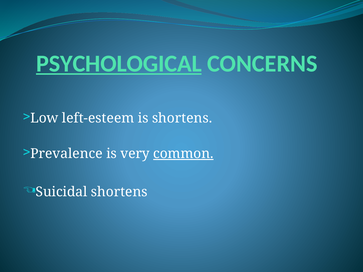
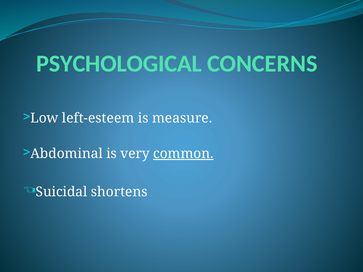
PSYCHOLOGICAL underline: present -> none (119, 64)
is shortens: shortens -> measure (182, 118)
Prevalence: Prevalence -> Abdominal (67, 154)
